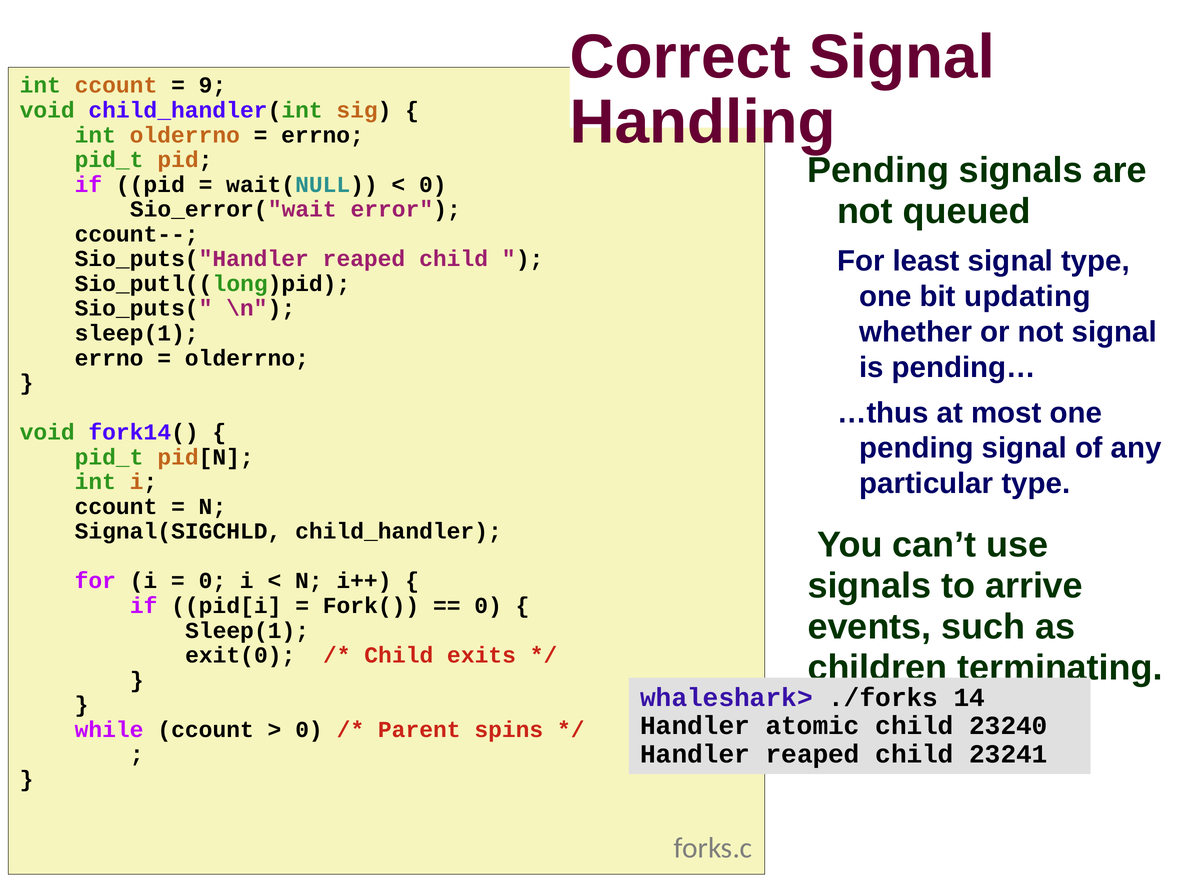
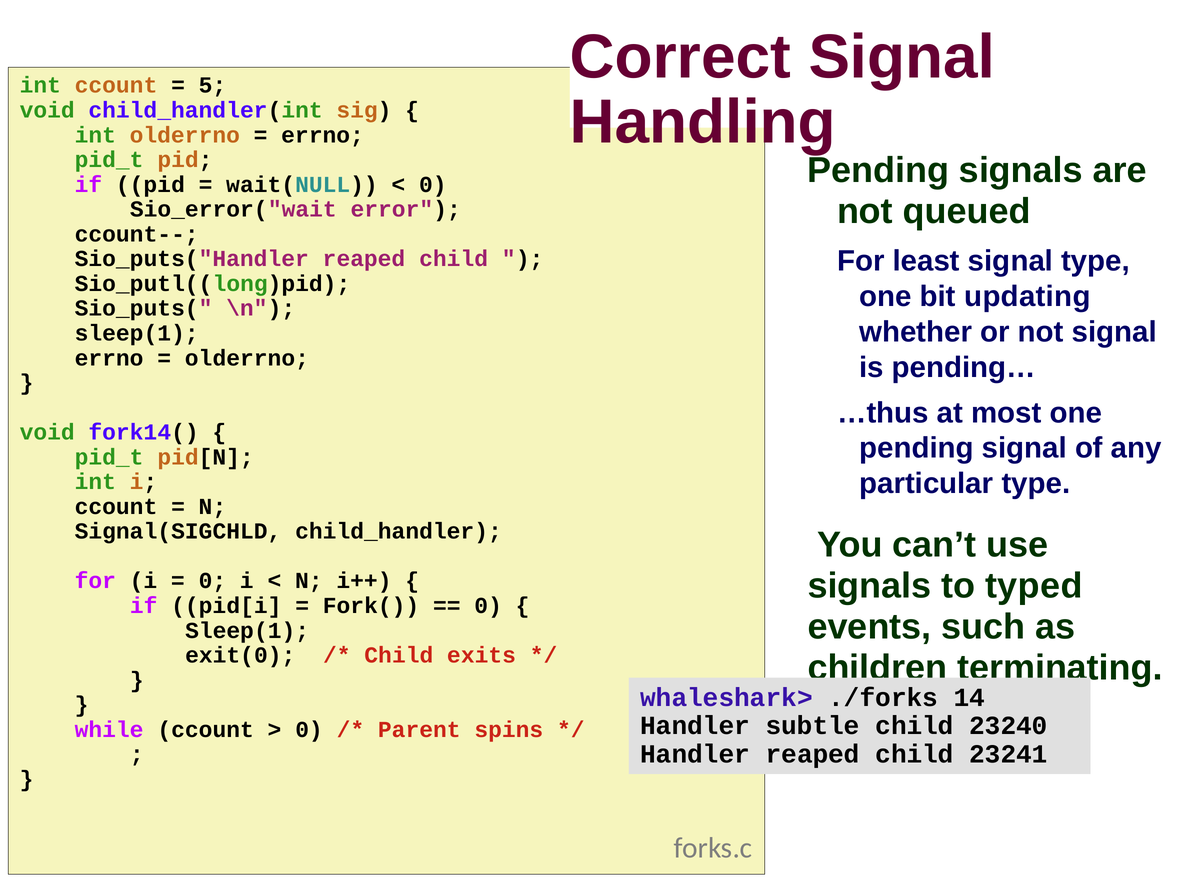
9: 9 -> 5 (212, 85)
arrive: arrive -> typed (1034, 586)
atomic: atomic -> subtle (813, 726)
